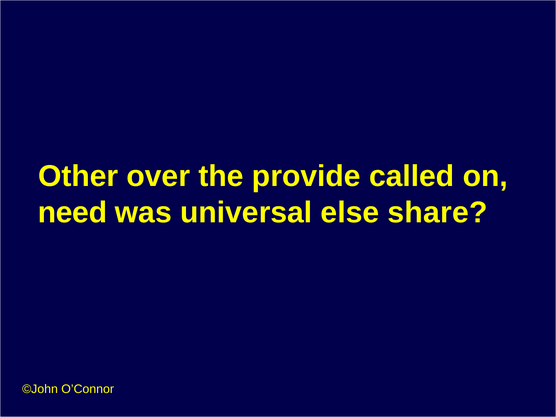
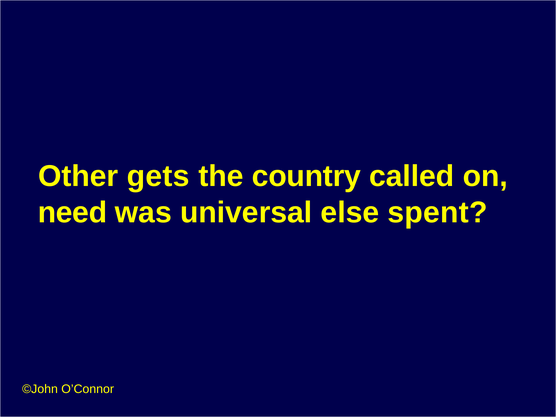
over: over -> gets (158, 176)
provide: provide -> country (306, 176)
share: share -> spent (438, 212)
